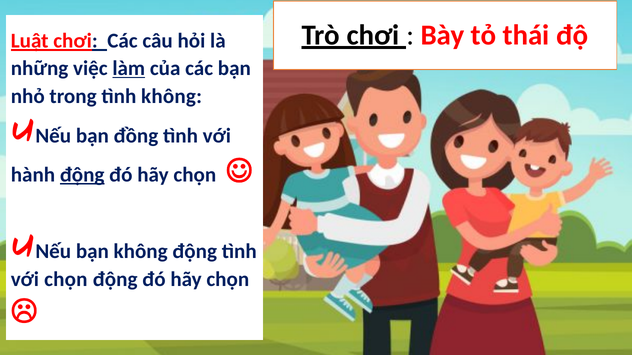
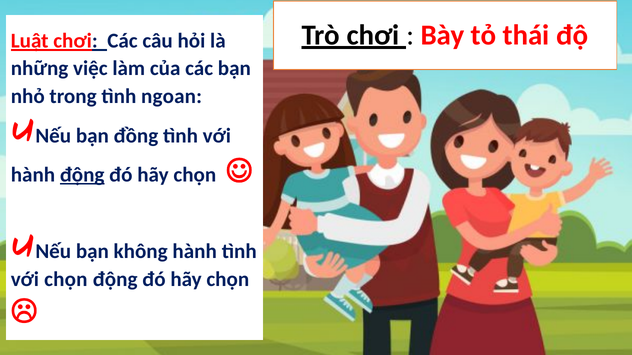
làm underline: present -> none (129, 69)
tình không: không -> ngoan (172, 96)
không động: động -> hành (195, 252)
